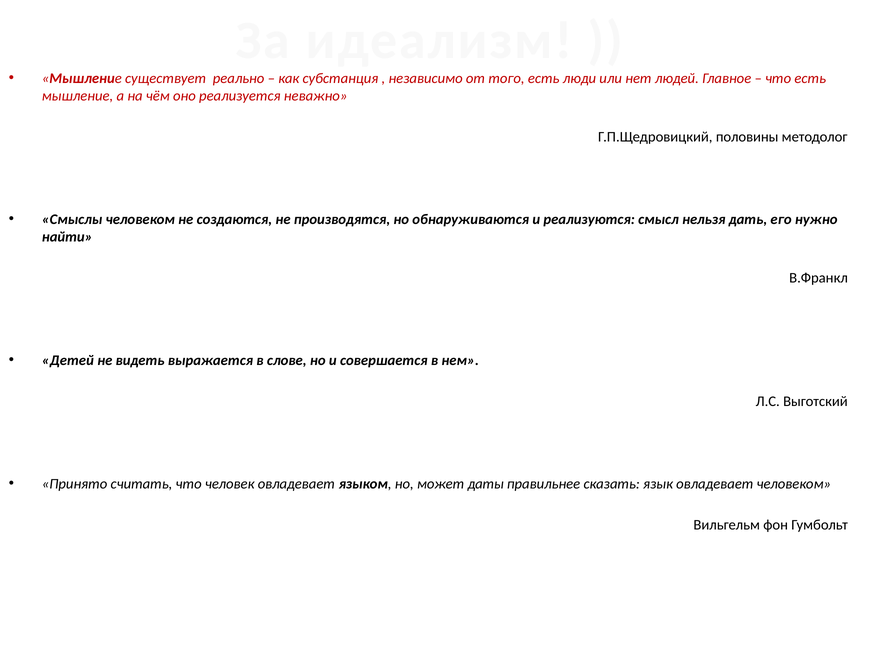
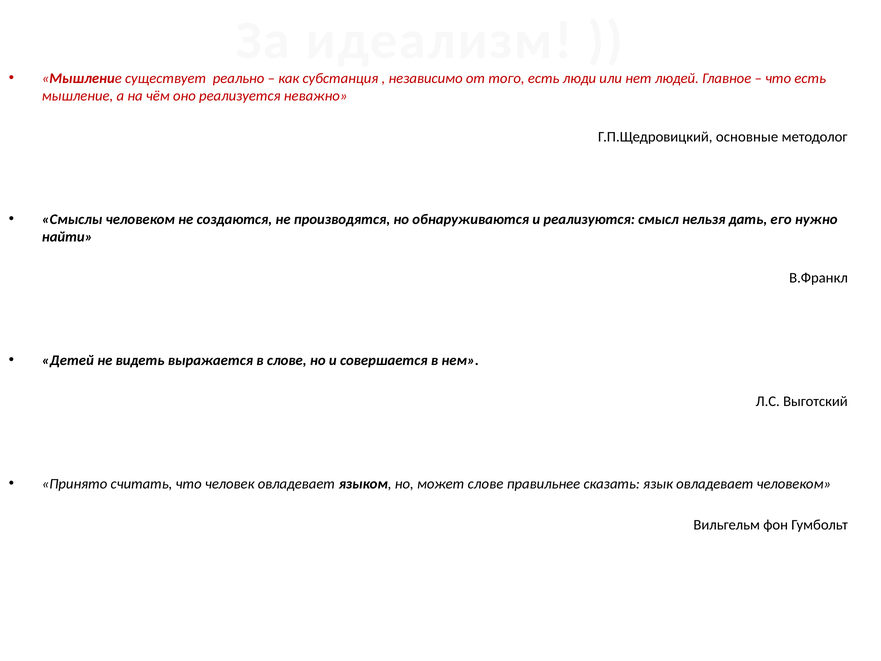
половины: половины -> основные (747, 137)
может даты: даты -> слове (486, 483)
